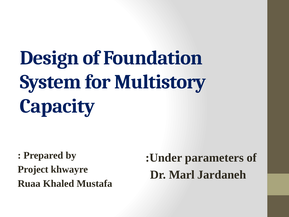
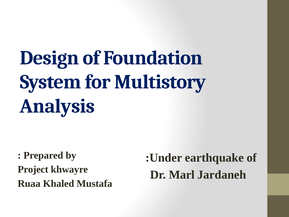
Capacity: Capacity -> Analysis (57, 106)
parameters: parameters -> earthquake (214, 158)
